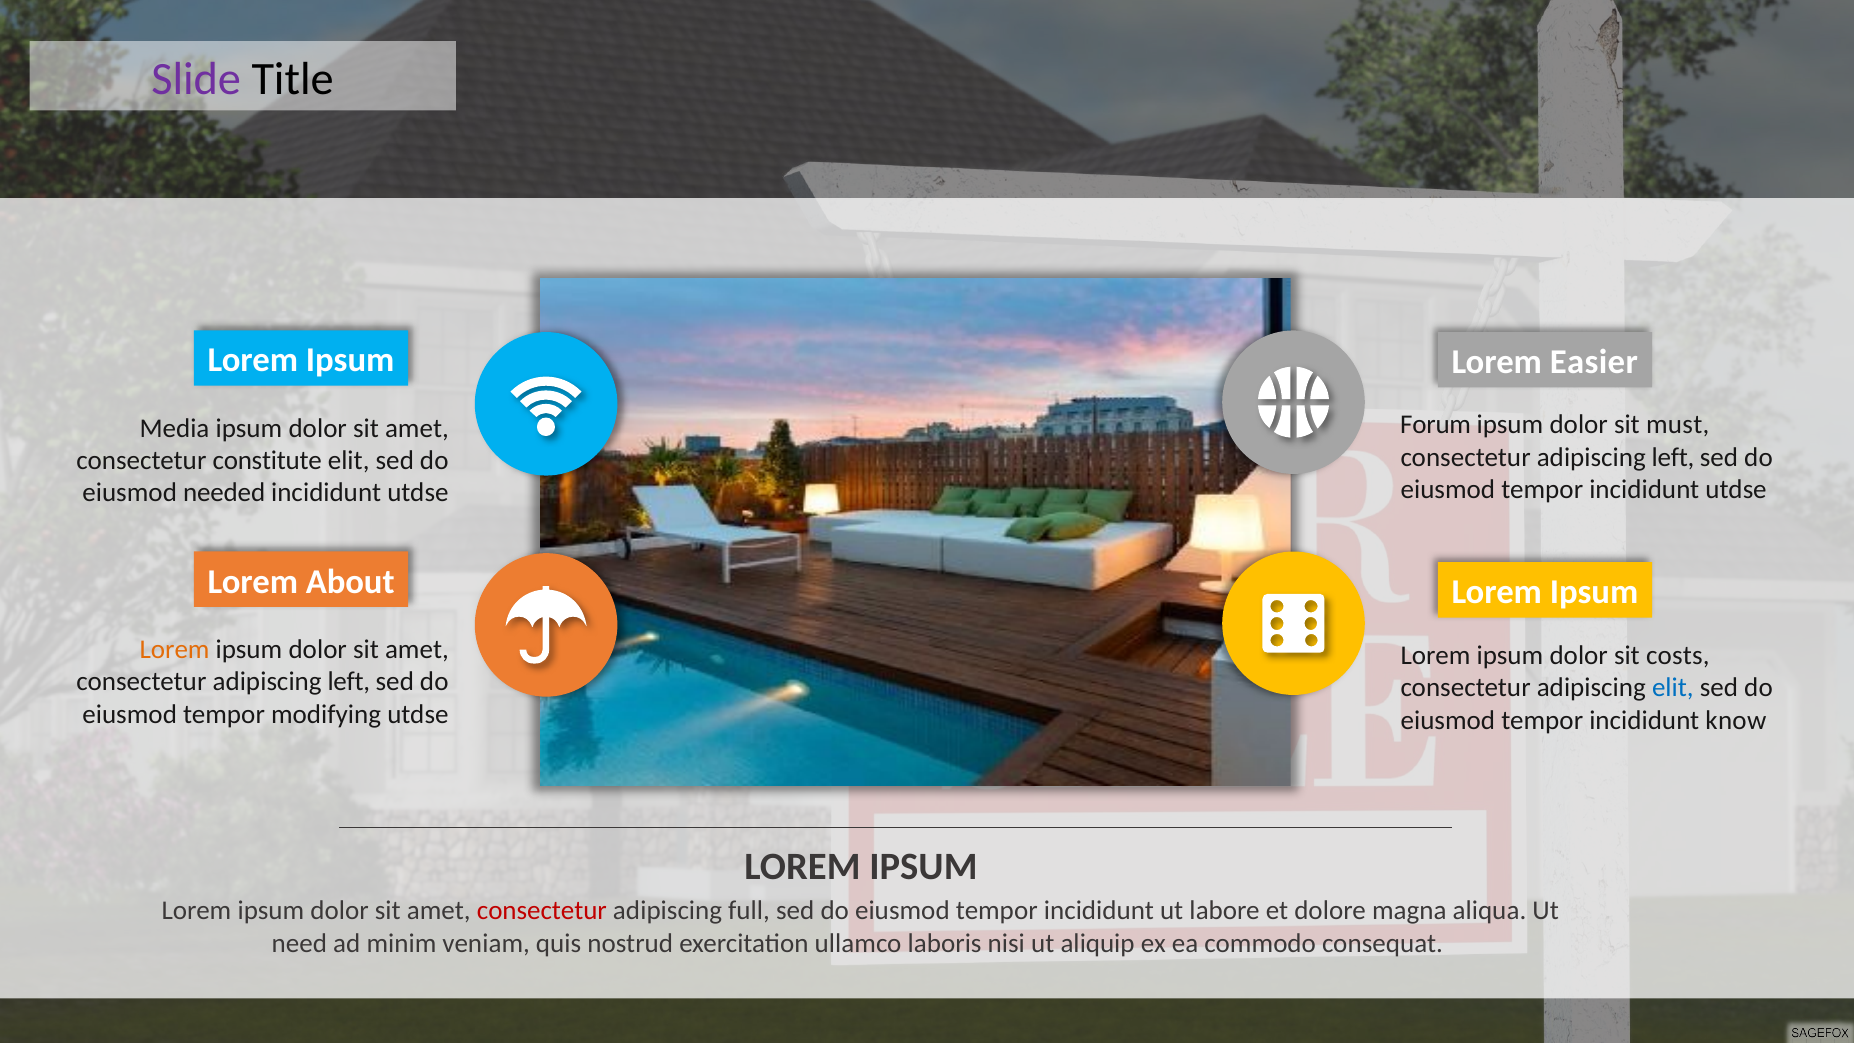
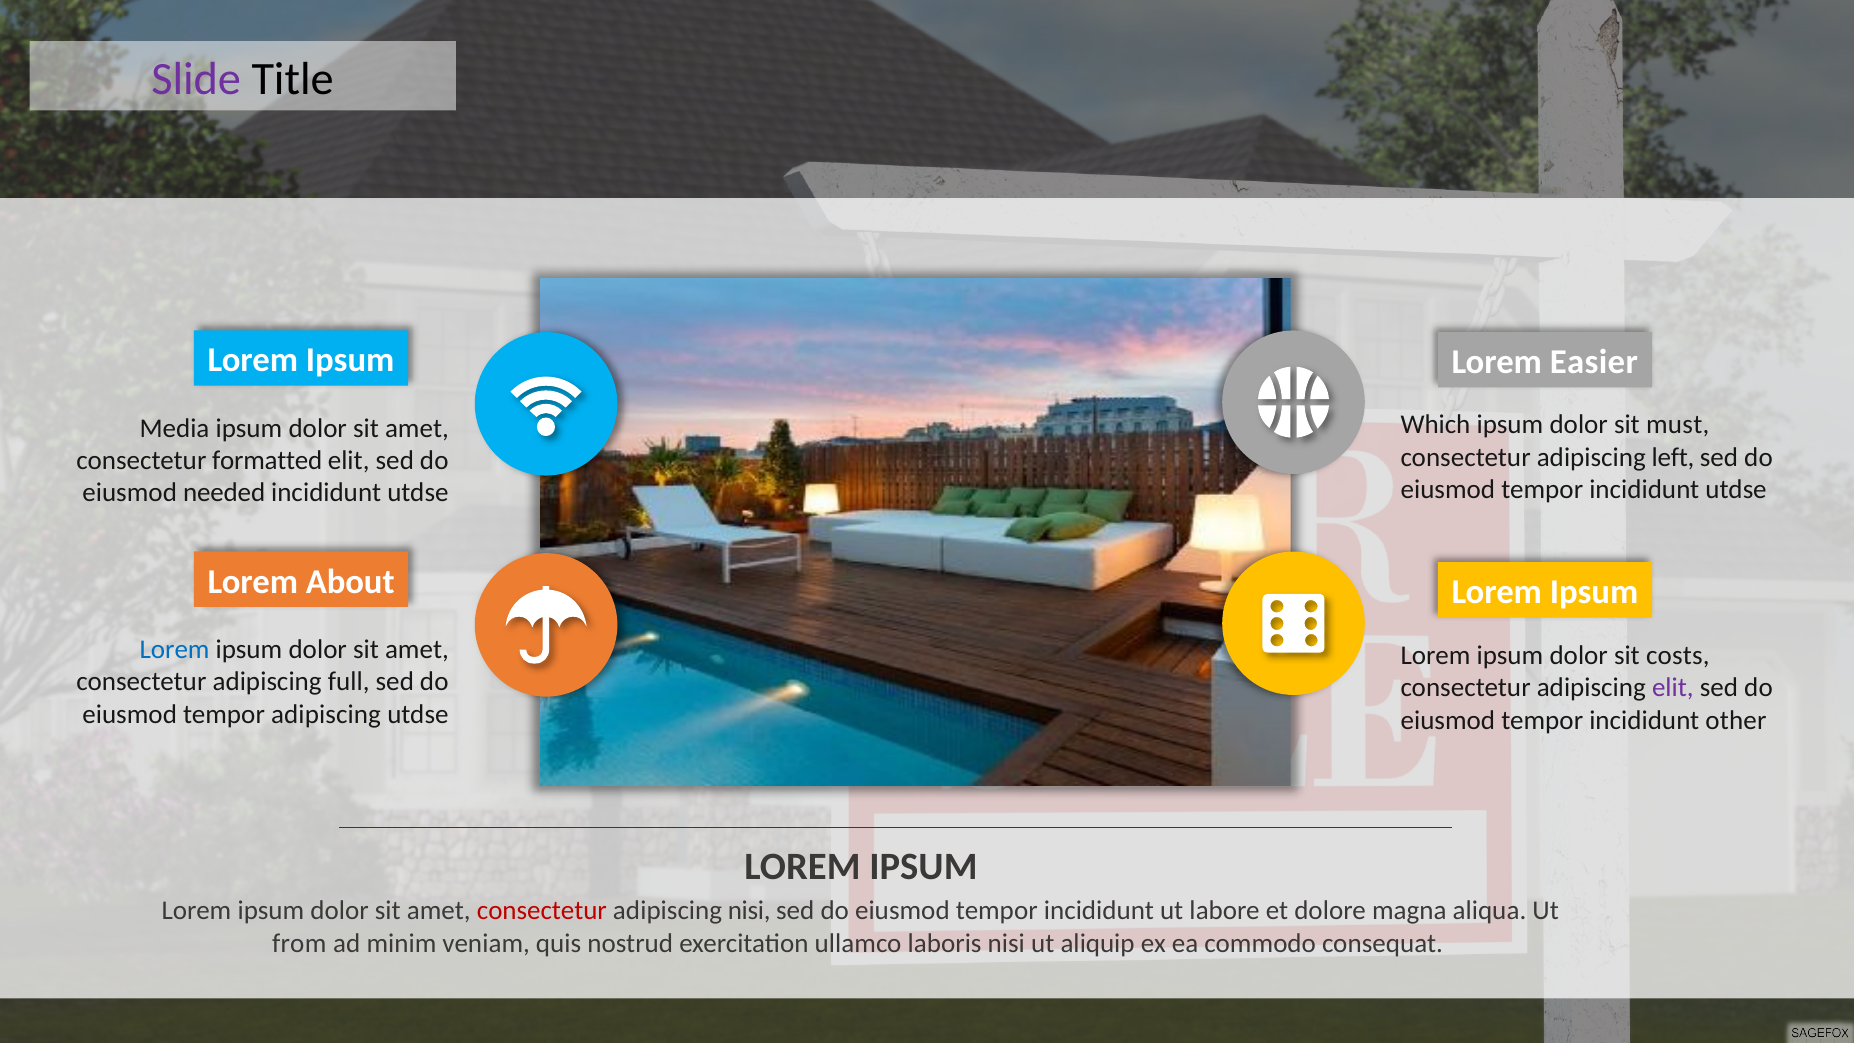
Forum: Forum -> Which (1436, 425)
constitute: constitute -> formatted (267, 461)
Lorem colour: orange -> blue (175, 649)
left: left -> full (349, 682)
elit colour: blue -> purple (1673, 688)
tempor modifying: modifying -> adipiscing (326, 714)
know: know -> other (1736, 720)
adipiscing full: full -> nisi (749, 911)
need: need -> from (299, 943)
